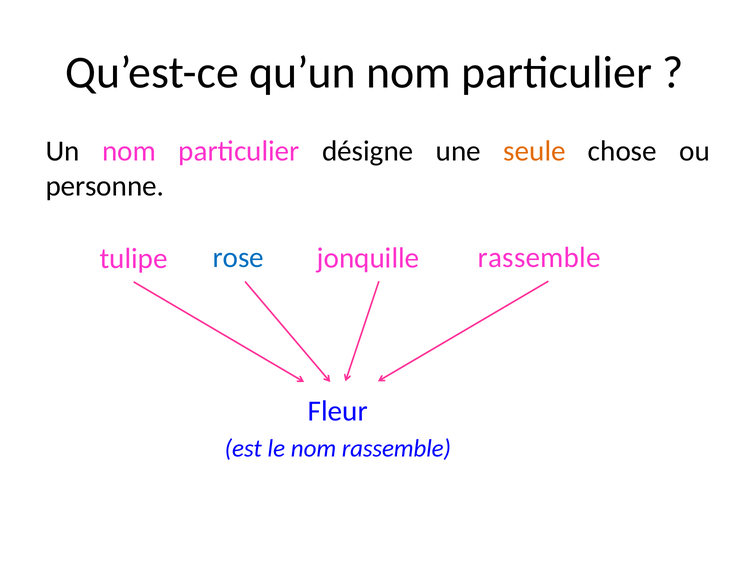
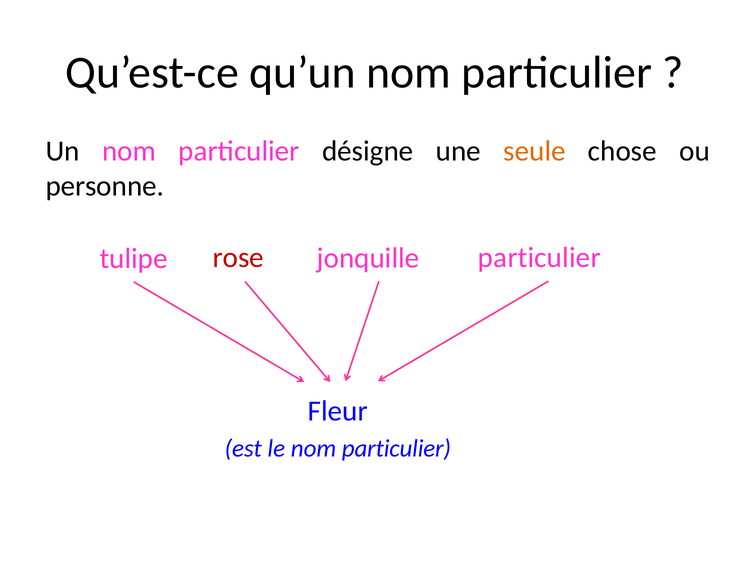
rose colour: blue -> red (238, 257)
jonquille rassemble: rassemble -> particulier (539, 257)
le nom rassemble: rassemble -> particulier (396, 448)
